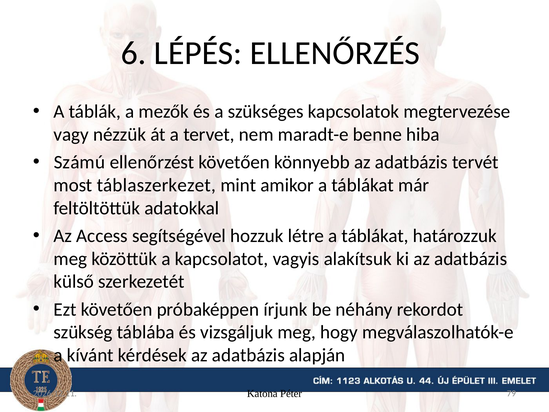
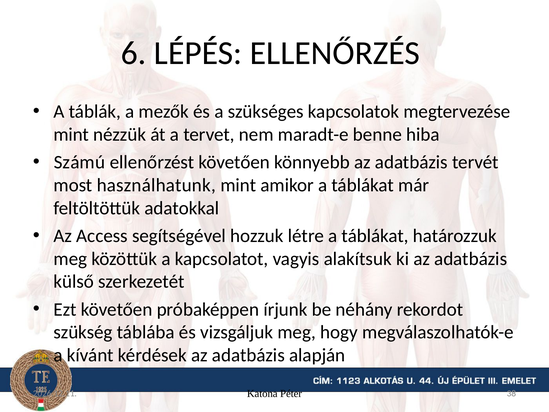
vagy: vagy -> mint (71, 134)
táblaszerkezet: táblaszerkezet -> használhatunk (156, 185)
79: 79 -> 38 (511, 393)
